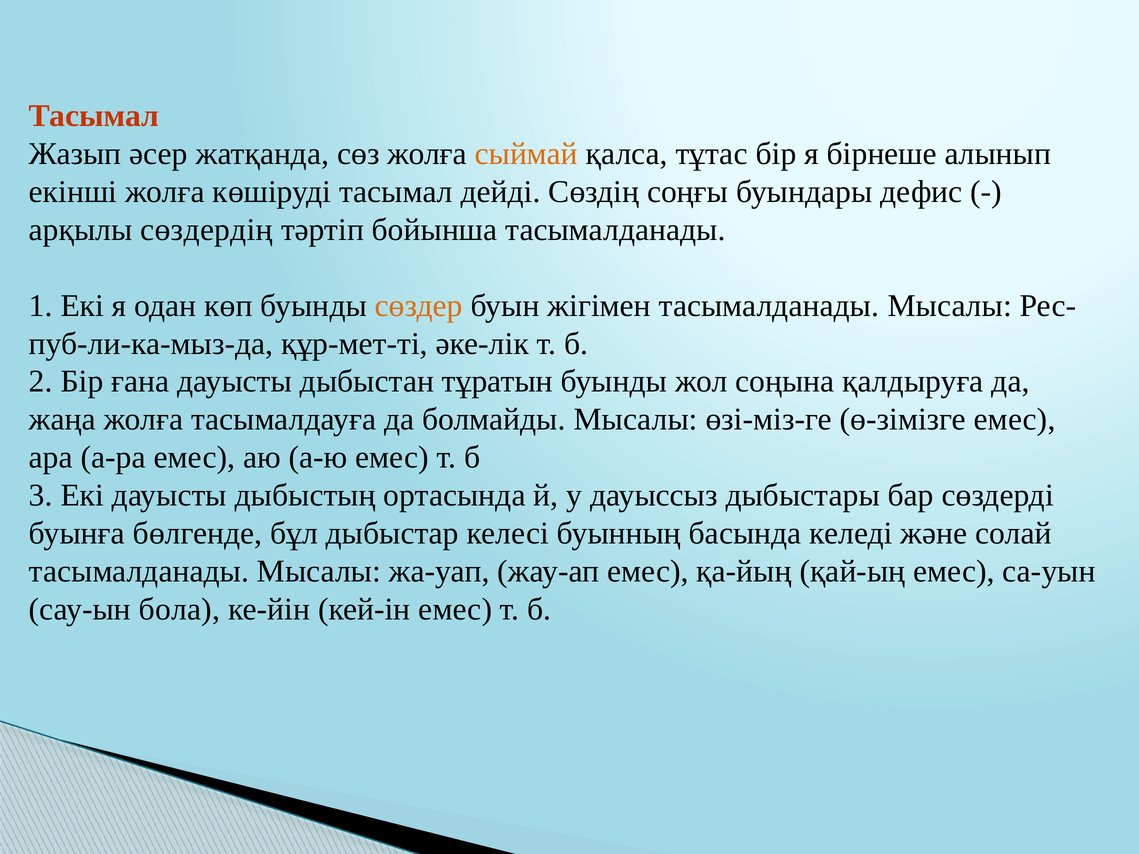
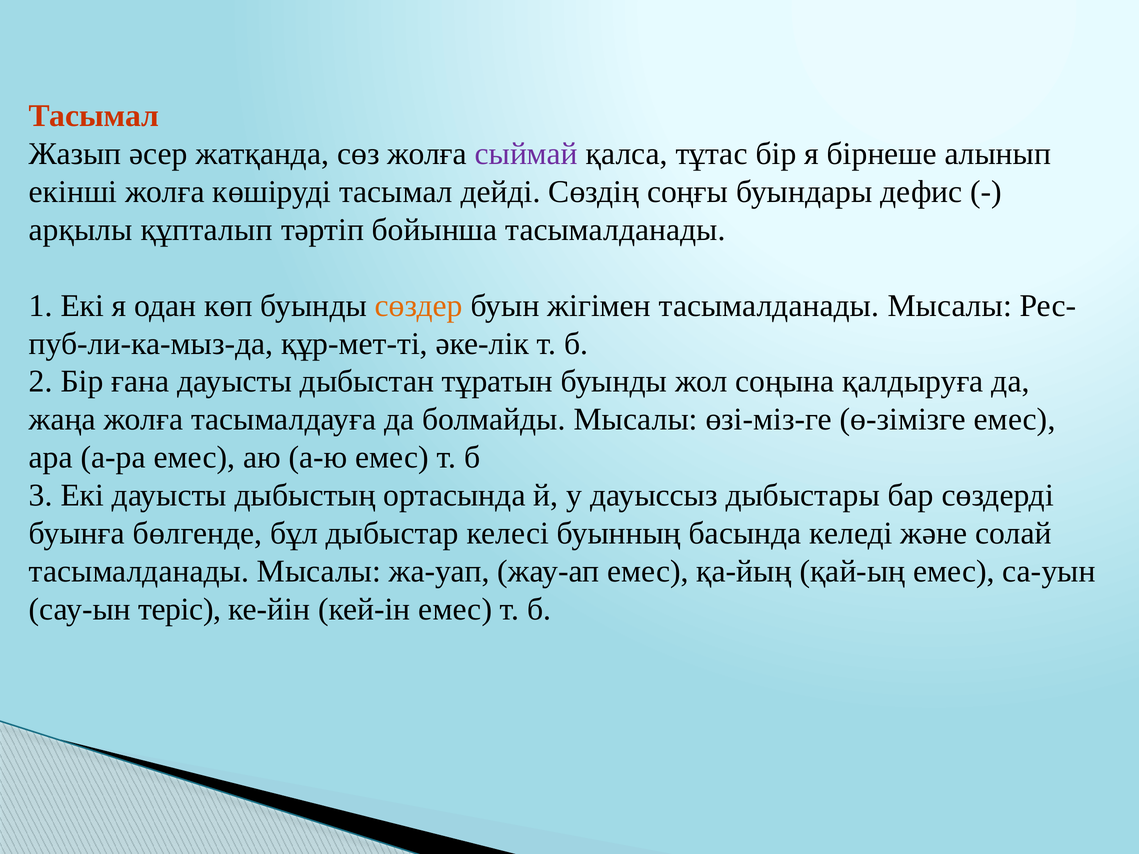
сыймай colour: orange -> purple (526, 154)
сөздердің: сөздердің -> құпталып (207, 230)
бола: бола -> теріс (180, 610)
